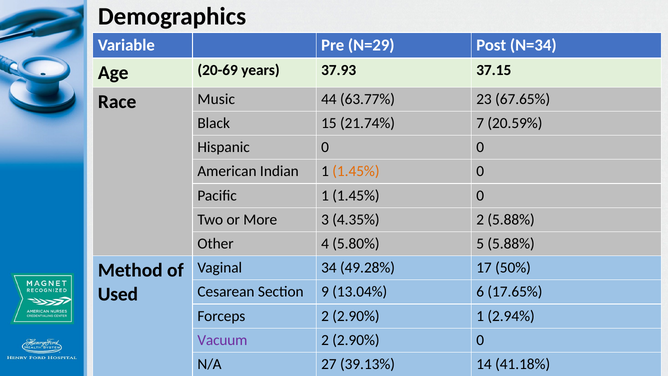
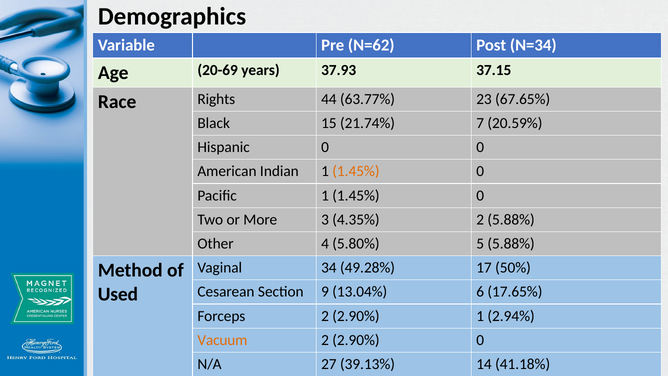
N=29: N=29 -> N=62 (371, 45)
Music: Music -> Rights (216, 99)
Vacuum colour: purple -> orange (222, 340)
